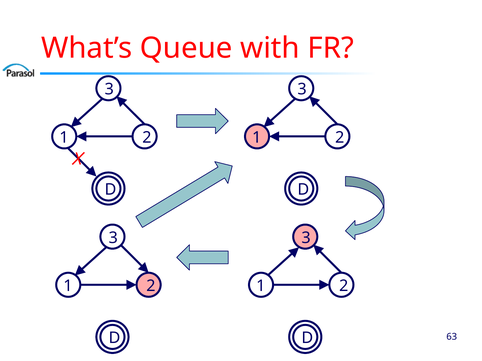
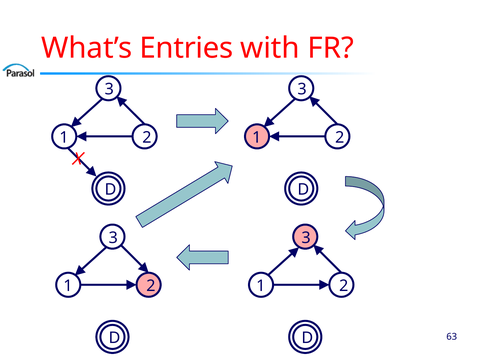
Queue: Queue -> Entries (186, 48)
